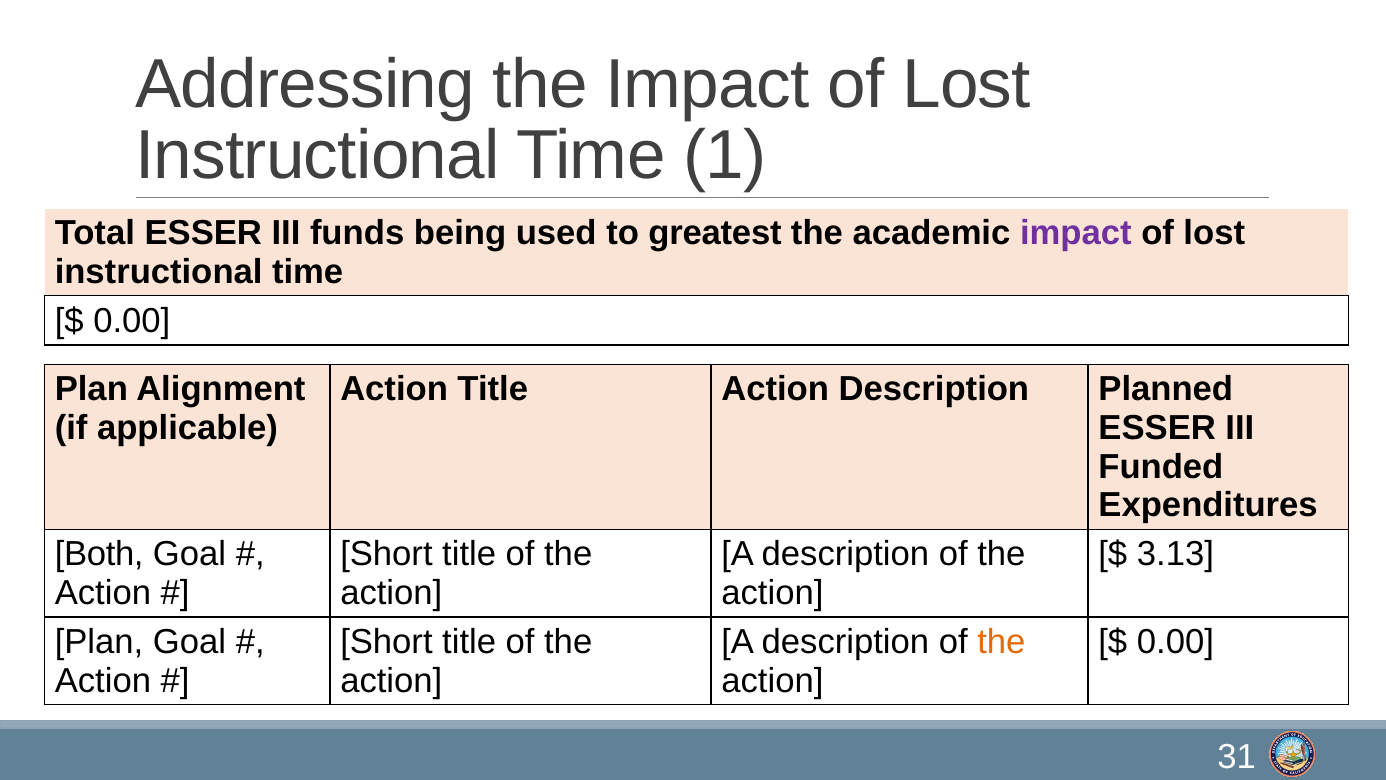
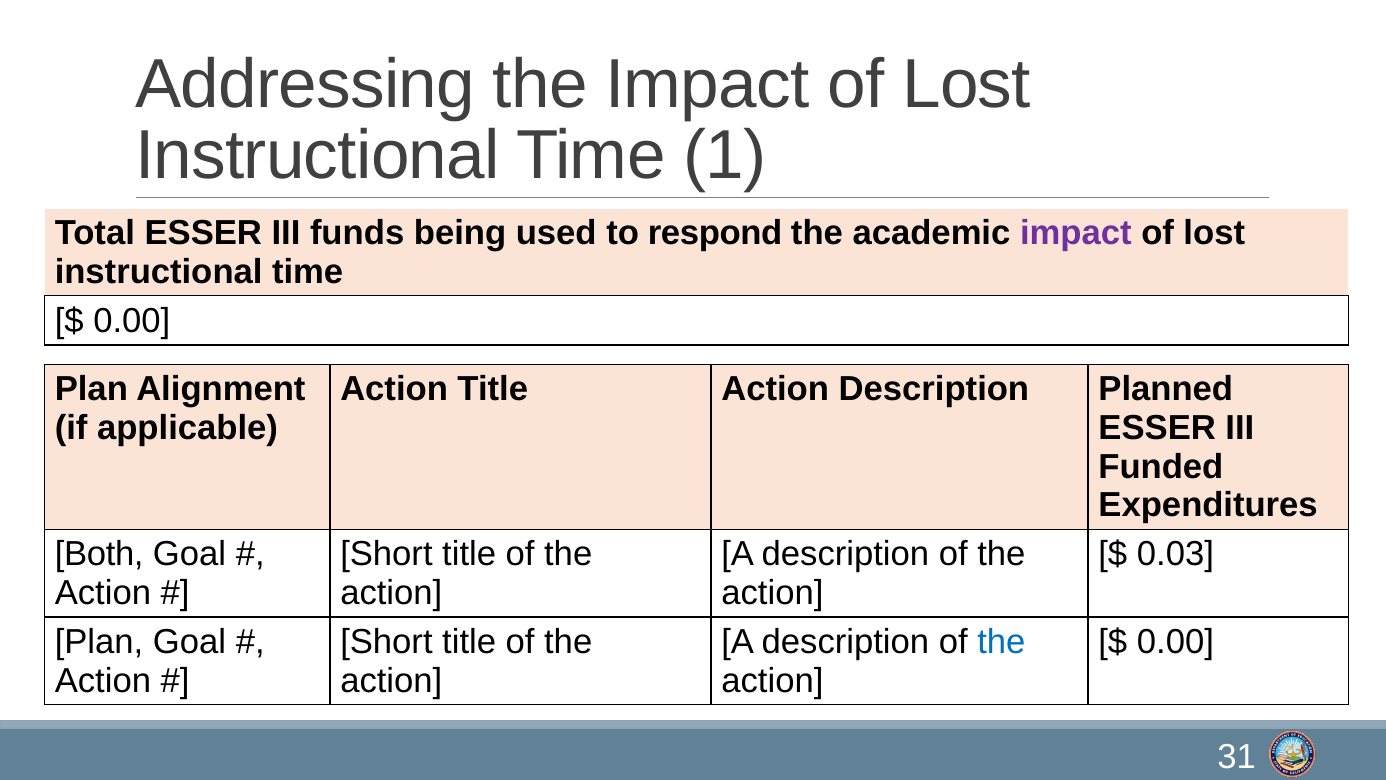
greatest: greatest -> respond (715, 233)
3.13: 3.13 -> 0.03 (1175, 554)
the colour: orange -> blue (1001, 642)
